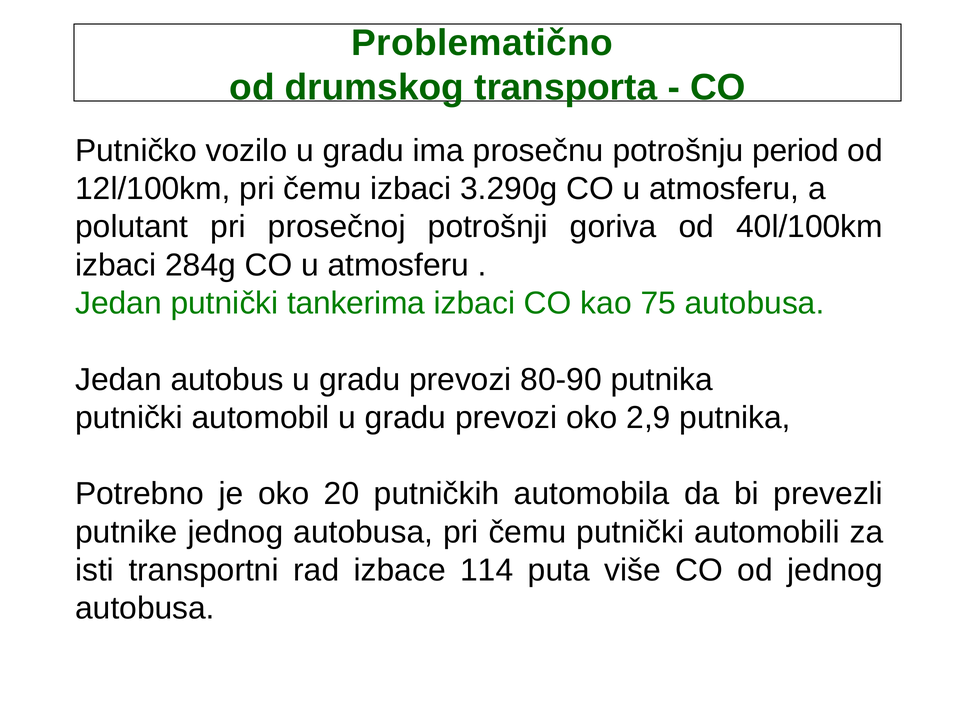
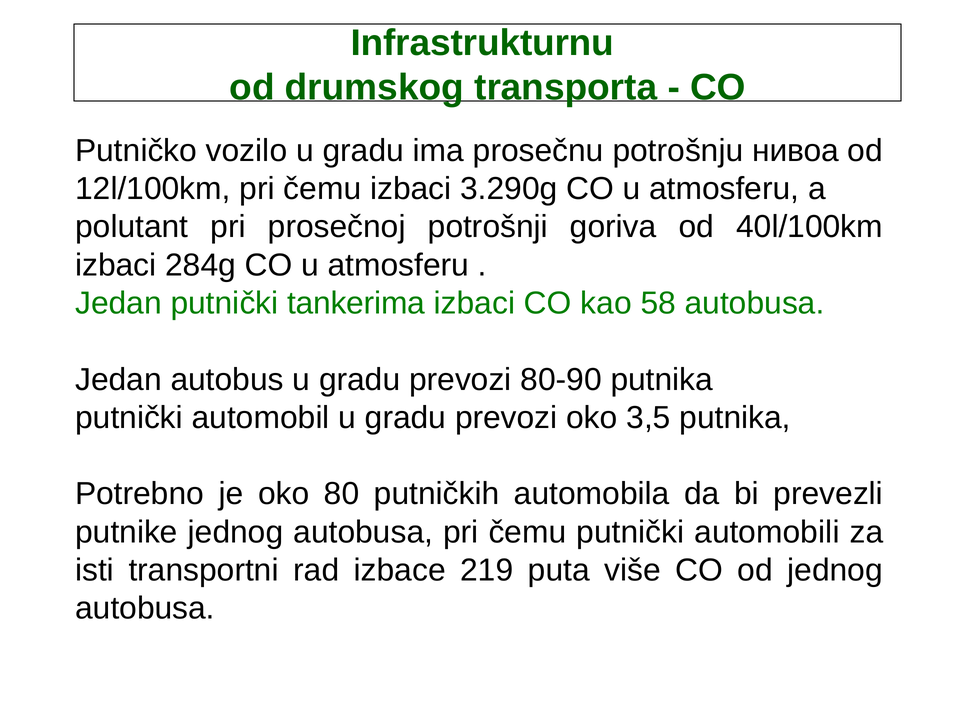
Problematično: Problematično -> Infrastrukturnu (482, 43)
period: period -> нивоа (796, 151)
75: 75 -> 58 (658, 303)
2,9: 2,9 -> 3,5 (648, 418)
20: 20 -> 80 (342, 494)
114: 114 -> 219 (487, 571)
